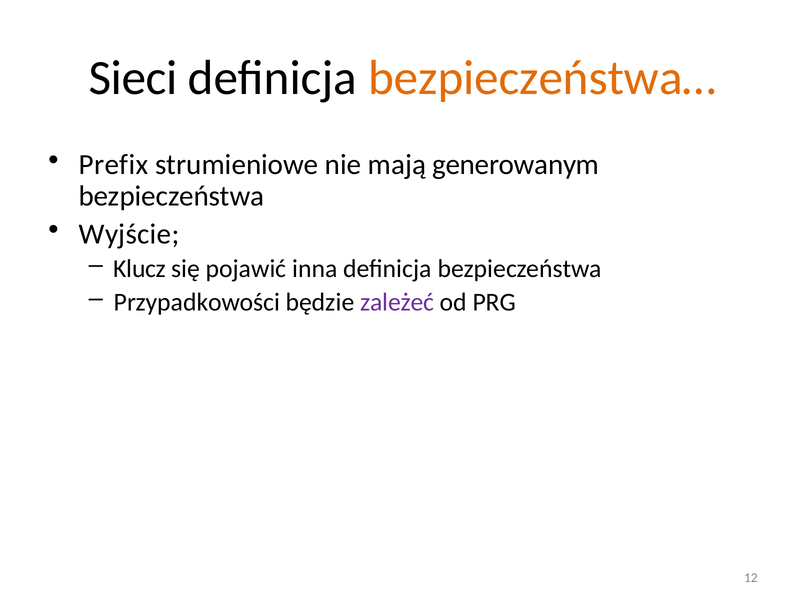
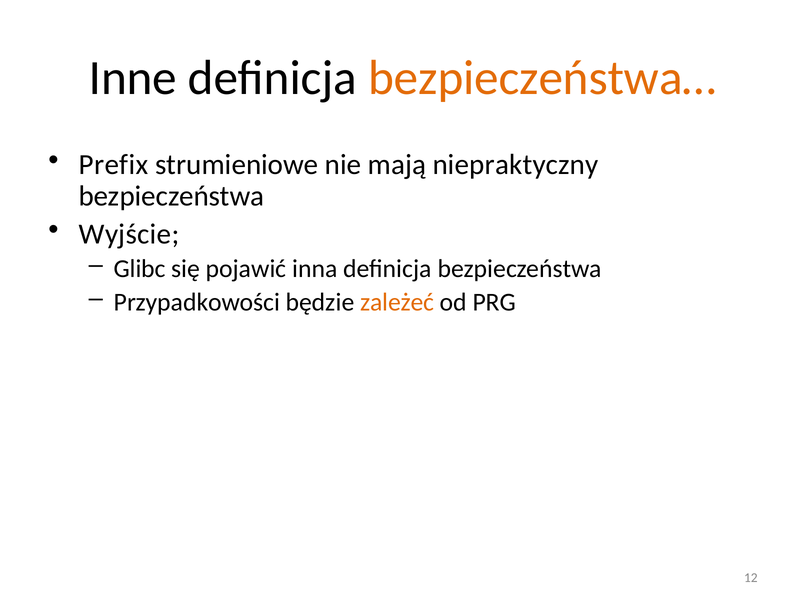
Sieci: Sieci -> Inne (133, 78)
generowanym: generowanym -> niepraktyczny (516, 165)
Klucz: Klucz -> Glibc (140, 269)
zależeć colour: purple -> orange (397, 302)
